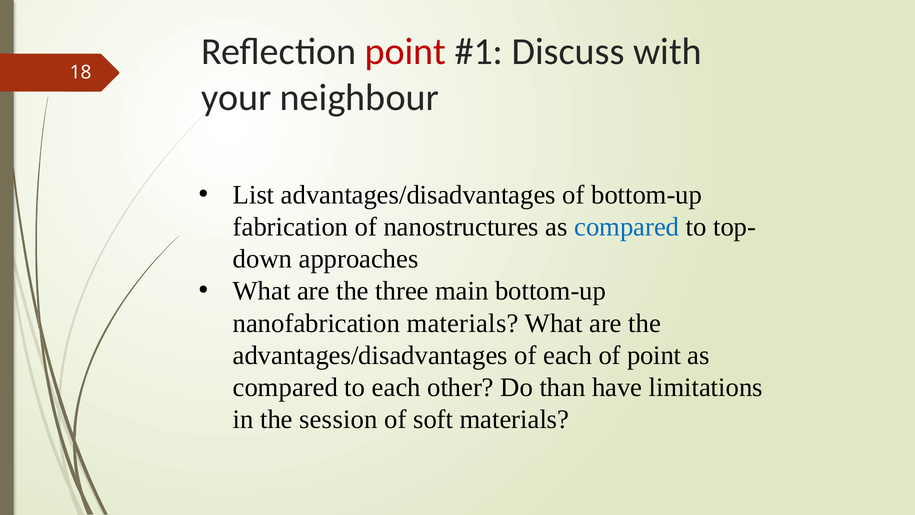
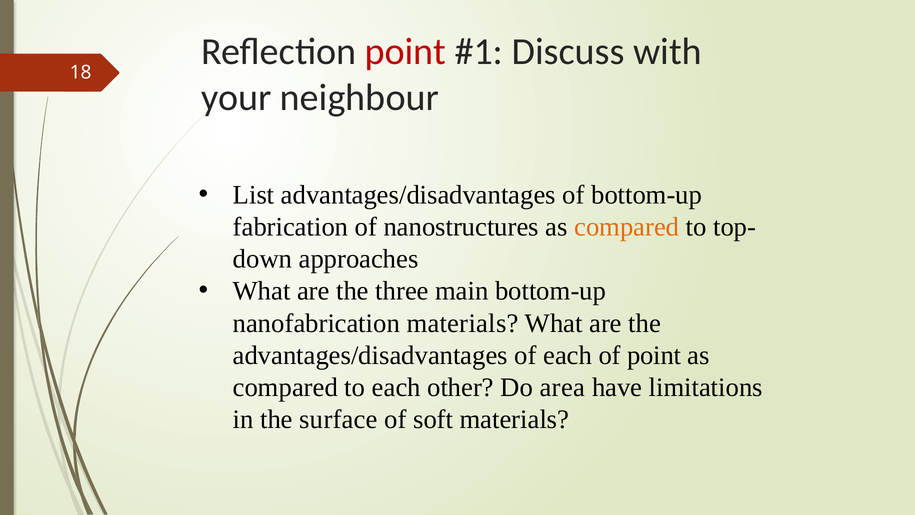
compared colour: blue -> orange (627, 227)
than: than -> area (562, 387)
session: session -> surface (338, 419)
